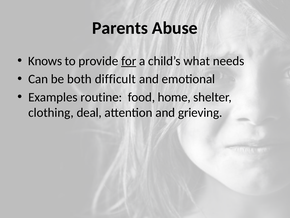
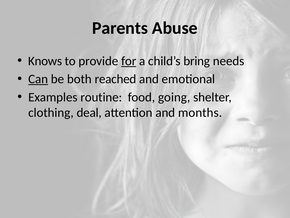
what: what -> bring (197, 61)
Can underline: none -> present (38, 79)
difficult: difficult -> reached (115, 79)
home: home -> going (174, 97)
grieving: grieving -> months (200, 112)
